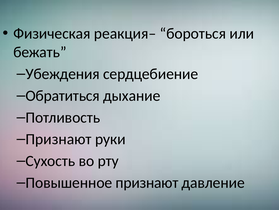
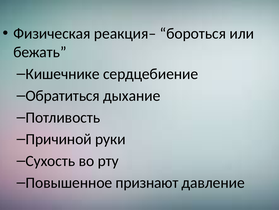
Убеждения: Убеждения -> Кишечнике (63, 74)
Признают: Признают -> Причиной (59, 139)
